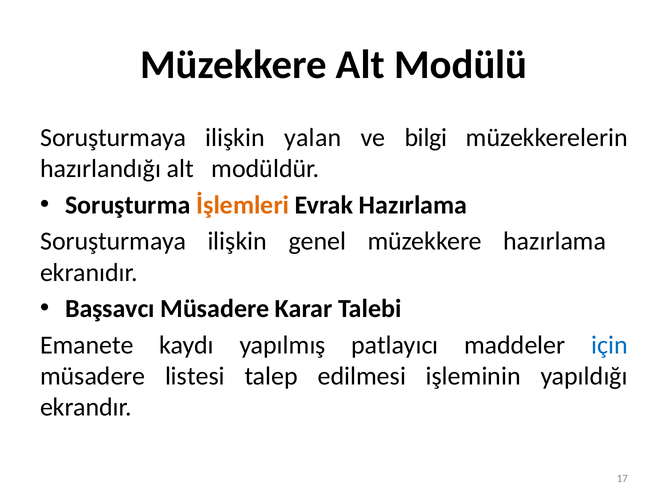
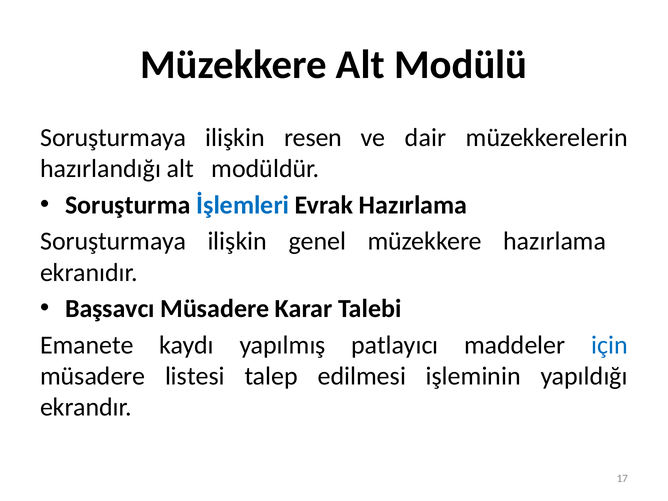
yalan: yalan -> resen (313, 138)
bilgi: bilgi -> dair (426, 138)
İşlemleri colour: orange -> blue (243, 205)
